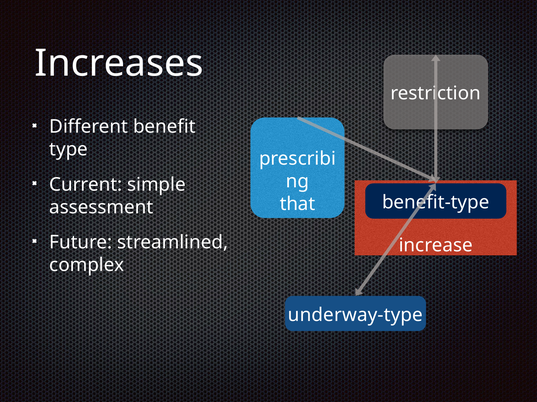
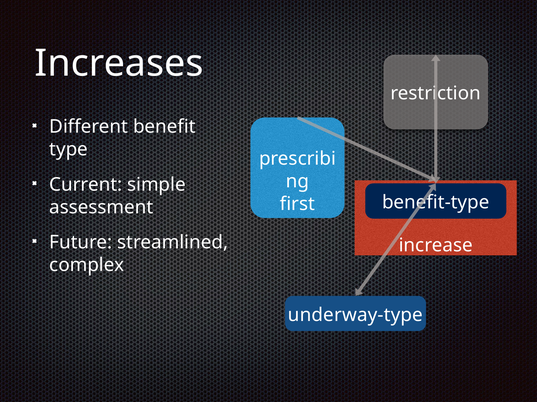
that: that -> first (297, 204)
